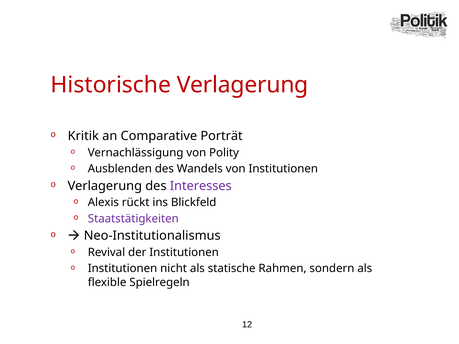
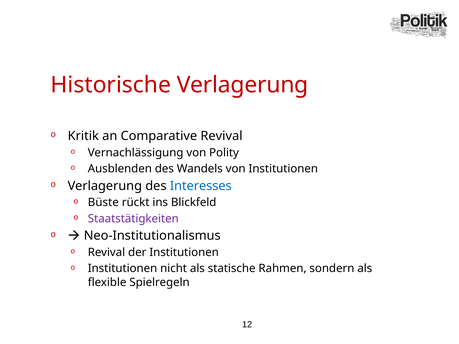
Comparative Porträt: Porträt -> Revival (222, 136)
Interesses colour: purple -> blue (201, 186)
Alexis: Alexis -> Büste (103, 203)
